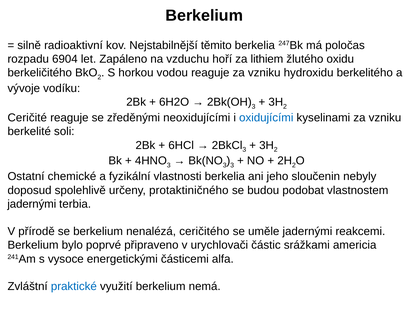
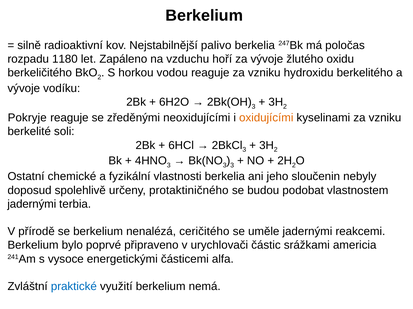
těmito: těmito -> palivo (216, 45)
6904: 6904 -> 1180 (65, 59)
za lithiem: lithiem -> vývoje (267, 59)
Ceričité: Ceričité -> Pokryje (27, 118)
oxidujícími colour: blue -> orange (266, 118)
